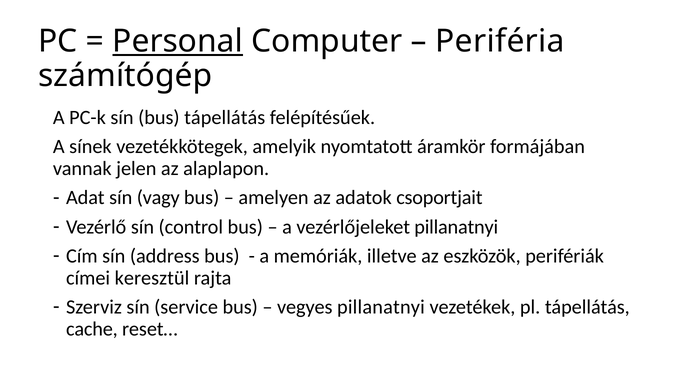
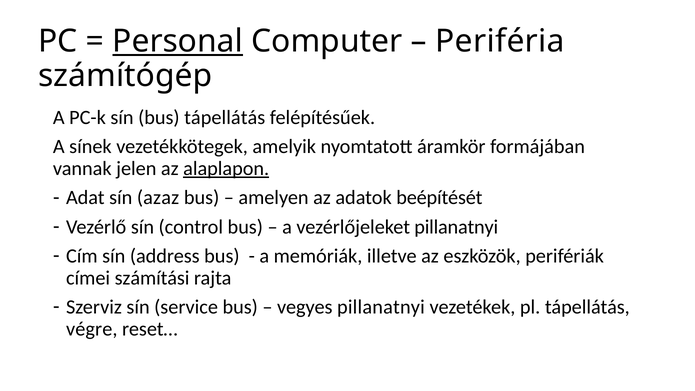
alaplapon underline: none -> present (226, 169)
vagy: vagy -> azaz (158, 198)
csoportjait: csoportjait -> beépítését (439, 198)
keresztül: keresztül -> számítási (152, 278)
cache: cache -> végre (92, 329)
